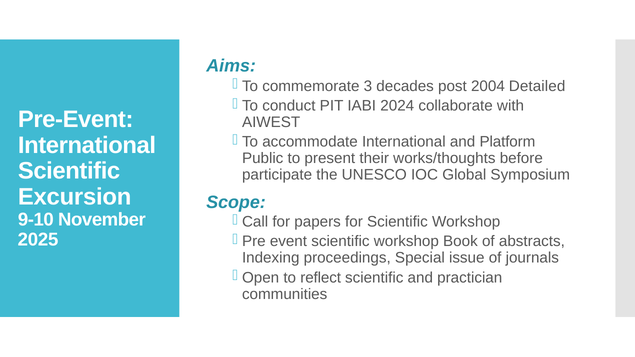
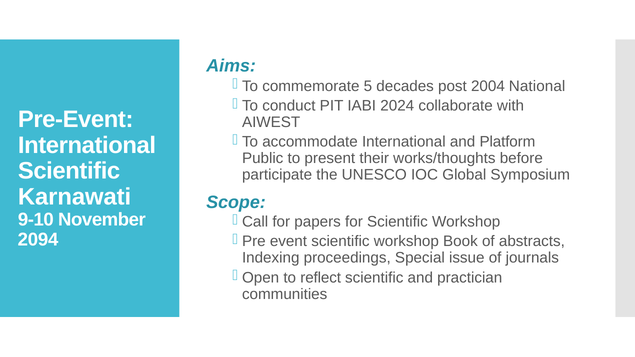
3: 3 -> 5 (368, 86)
Detailed: Detailed -> National (537, 86)
Excursion: Excursion -> Karnawati (75, 197)
2025: 2025 -> 2094 (38, 240)
